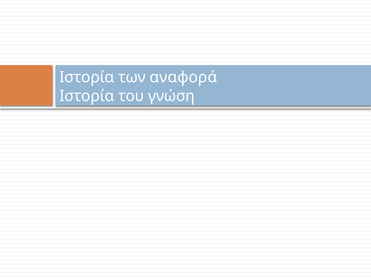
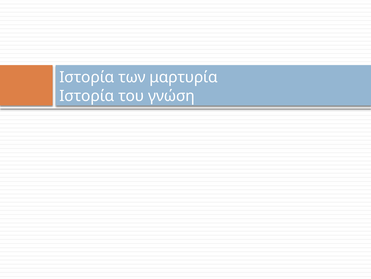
αναφορά: αναφορά -> μαρτυρία (184, 77)
